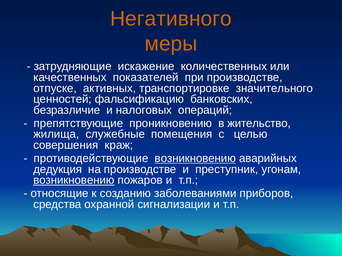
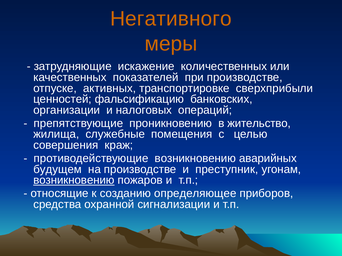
значительного: значительного -> сверхприбыли (274, 88)
безразличие: безразличие -> организации (67, 110)
возникновению underline: present -> none (195, 159)
дедукция: дедукция -> будущем (58, 170)
заболеваниями: заболеваниями -> определяющее (195, 194)
